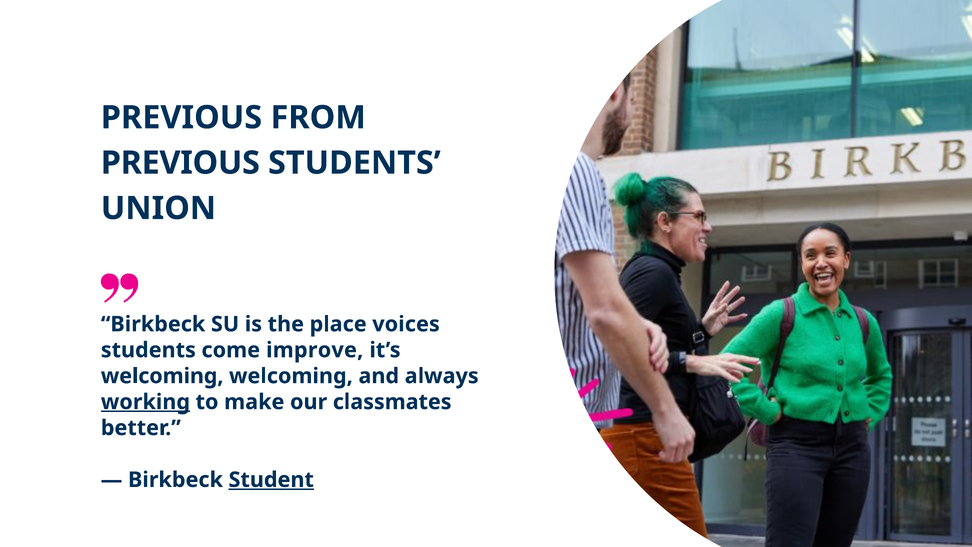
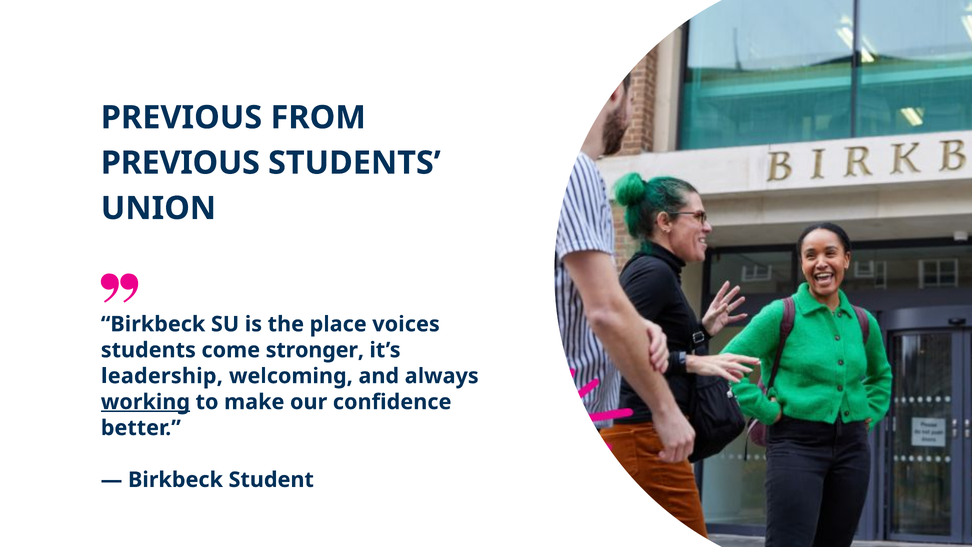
improve: improve -> stronger (315, 350)
welcoming: welcoming -> leadership (162, 376)
classmates: classmates -> confidence (392, 402)
Student underline: present -> none (271, 480)
